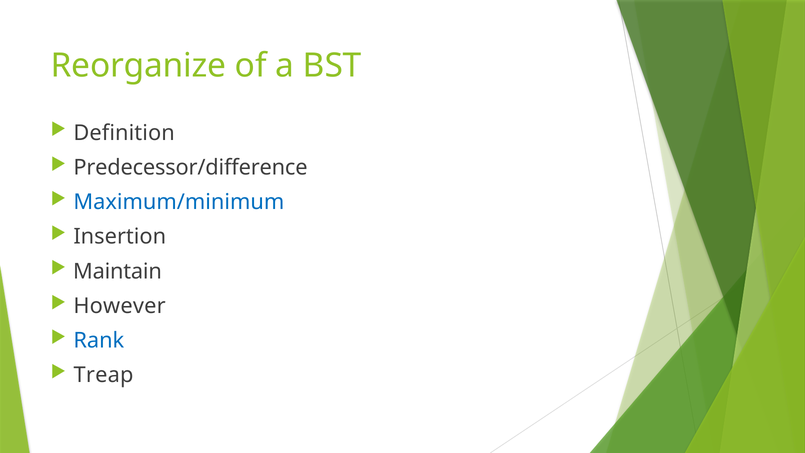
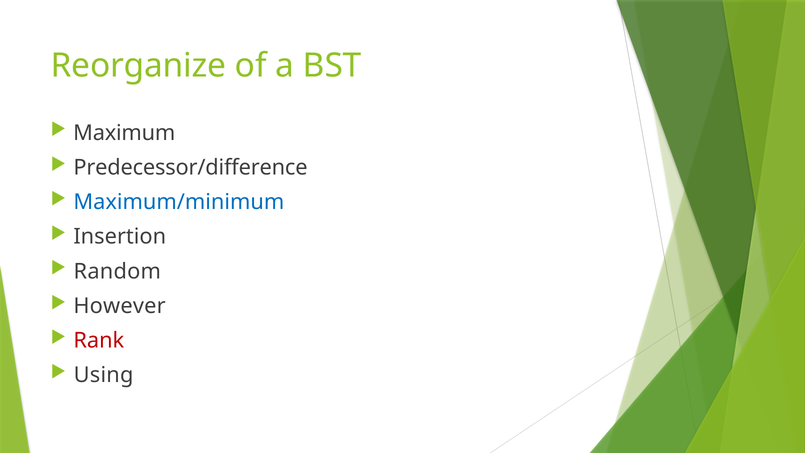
Definition: Definition -> Maximum (124, 133)
Maintain: Maintain -> Random (117, 271)
Rank colour: blue -> red (99, 341)
Treap: Treap -> Using (104, 375)
